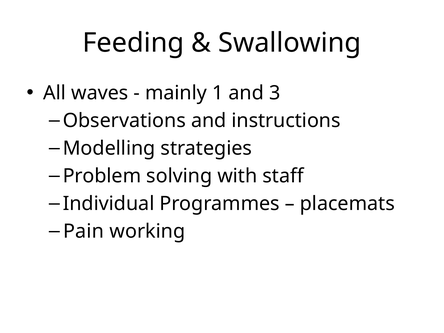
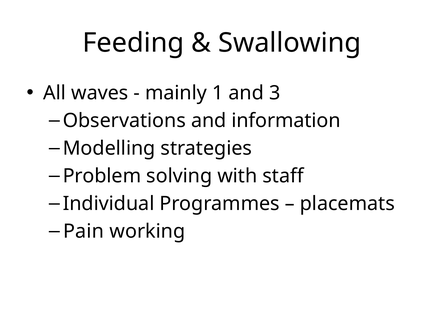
instructions: instructions -> information (286, 121)
